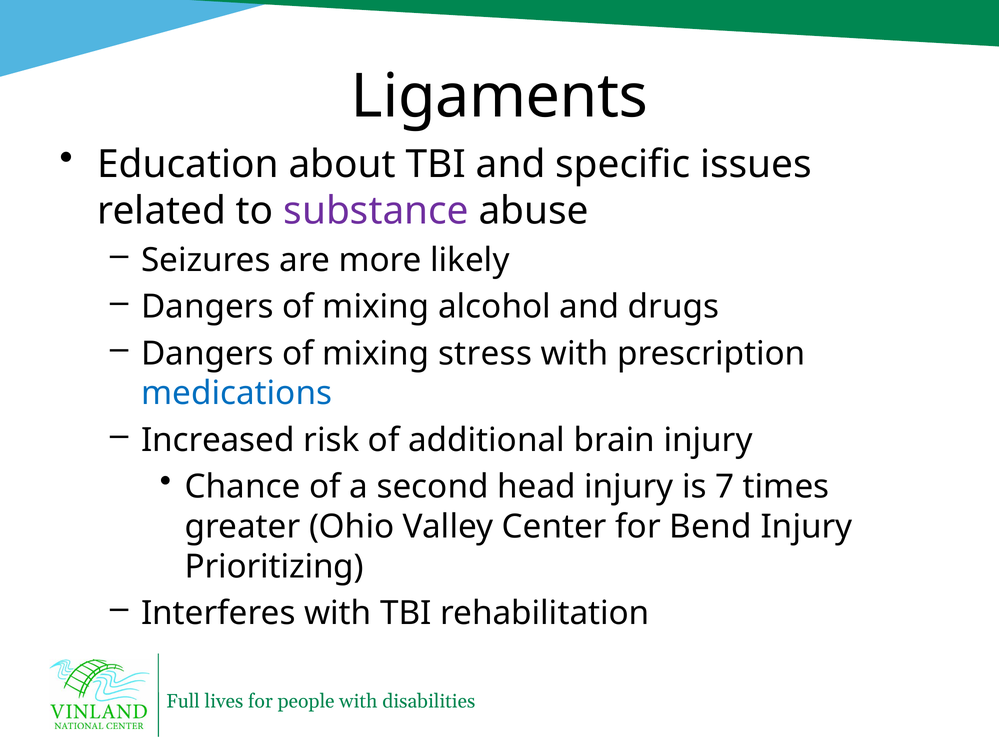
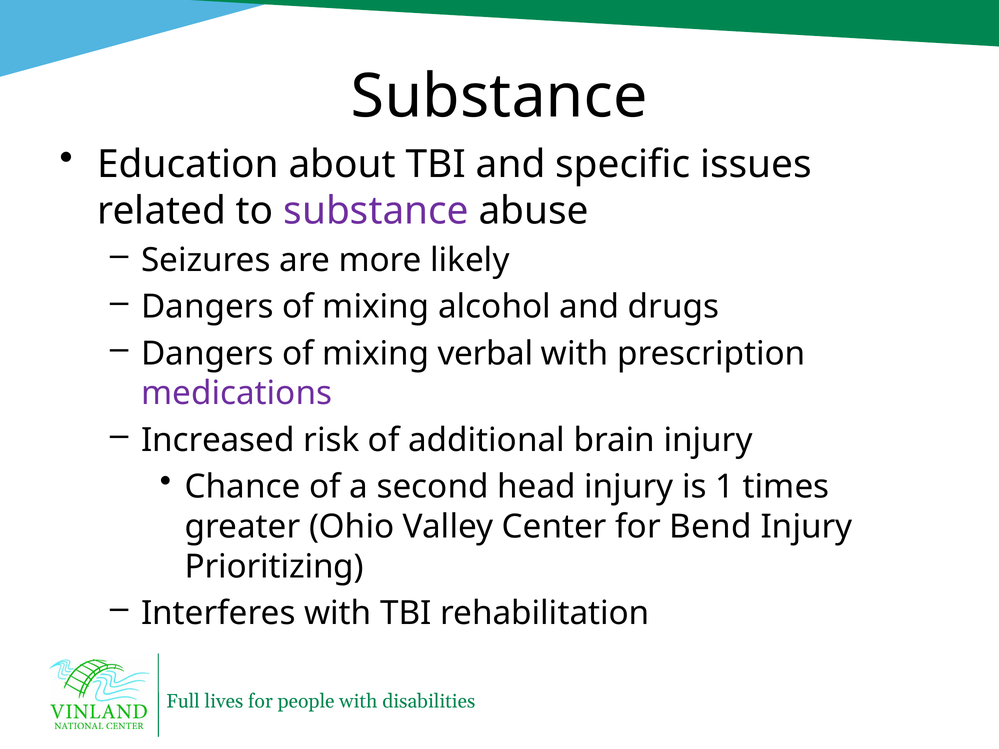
Ligaments: Ligaments -> Substance (499, 97)
stress: stress -> verbal (485, 354)
medications colour: blue -> purple (237, 394)
7: 7 -> 1 (725, 487)
